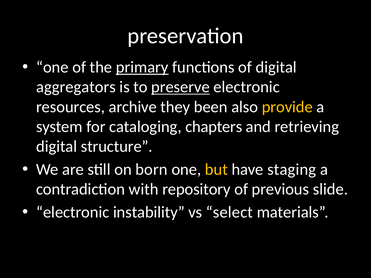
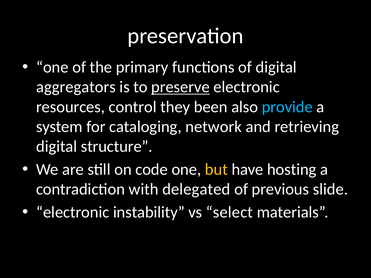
primary underline: present -> none (142, 67)
archive: archive -> control (133, 107)
provide colour: yellow -> light blue (287, 107)
chapters: chapters -> network (214, 127)
born: born -> code (152, 170)
staging: staging -> hosting (292, 170)
repository: repository -> delegated (196, 189)
